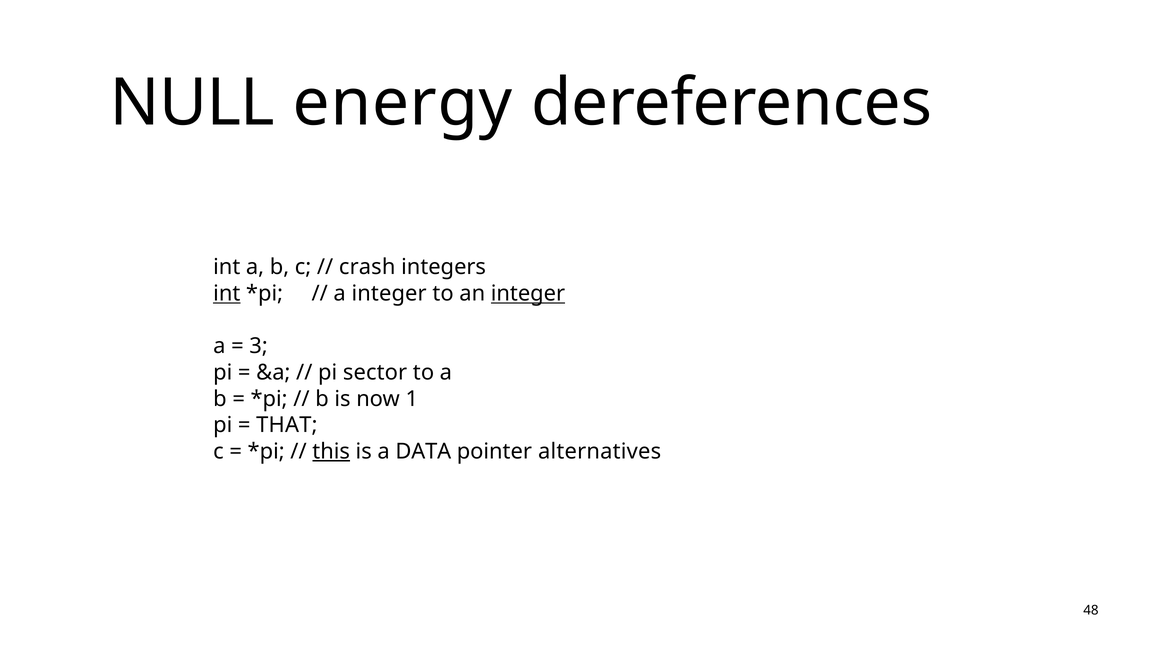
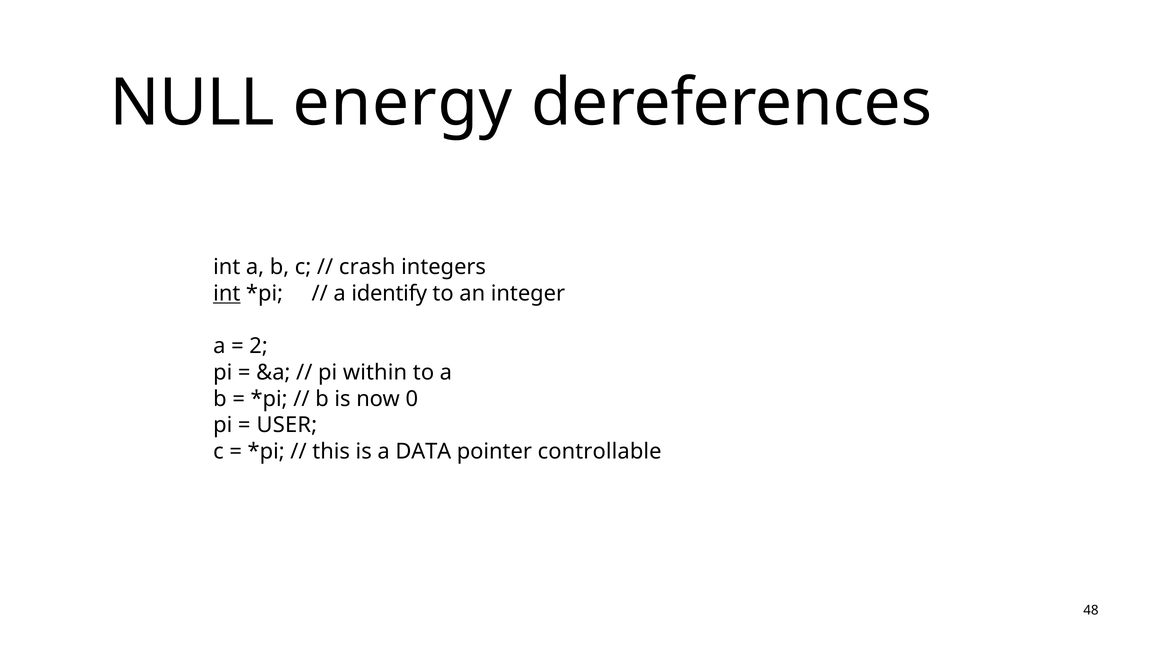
a integer: integer -> identify (389, 293)
integer underline: present -> none (528, 293)
3: 3 -> 2 (259, 346)
sector: sector -> within (375, 372)
1: 1 -> 0 (412, 399)
THAT: THAT -> USER (287, 425)
this underline: present -> none (331, 451)
alternatives: alternatives -> controllable (600, 451)
